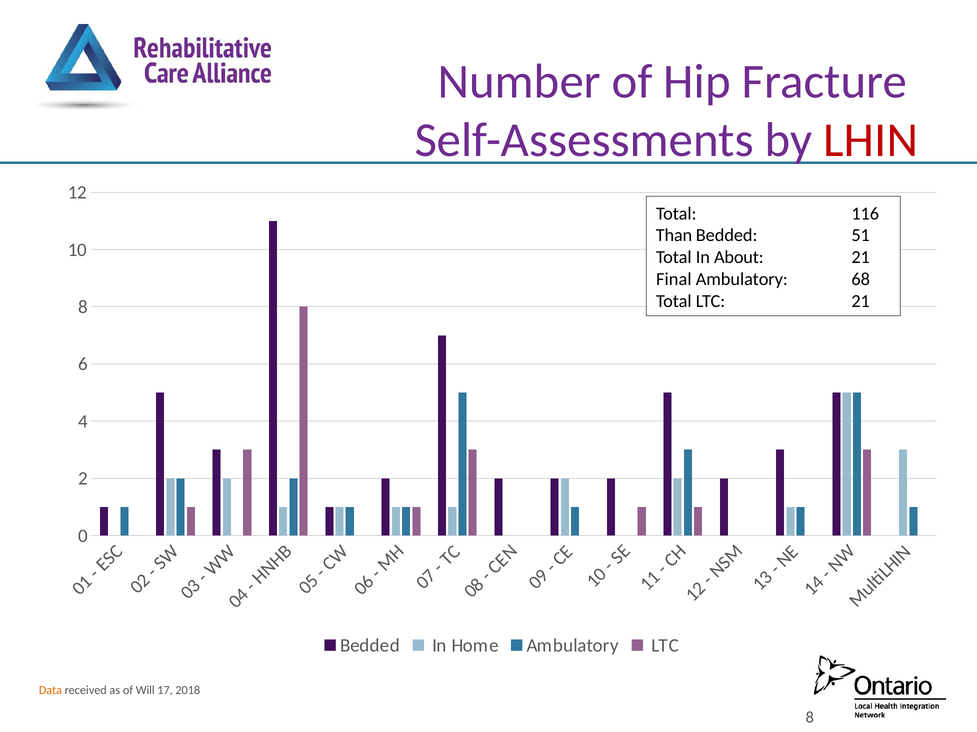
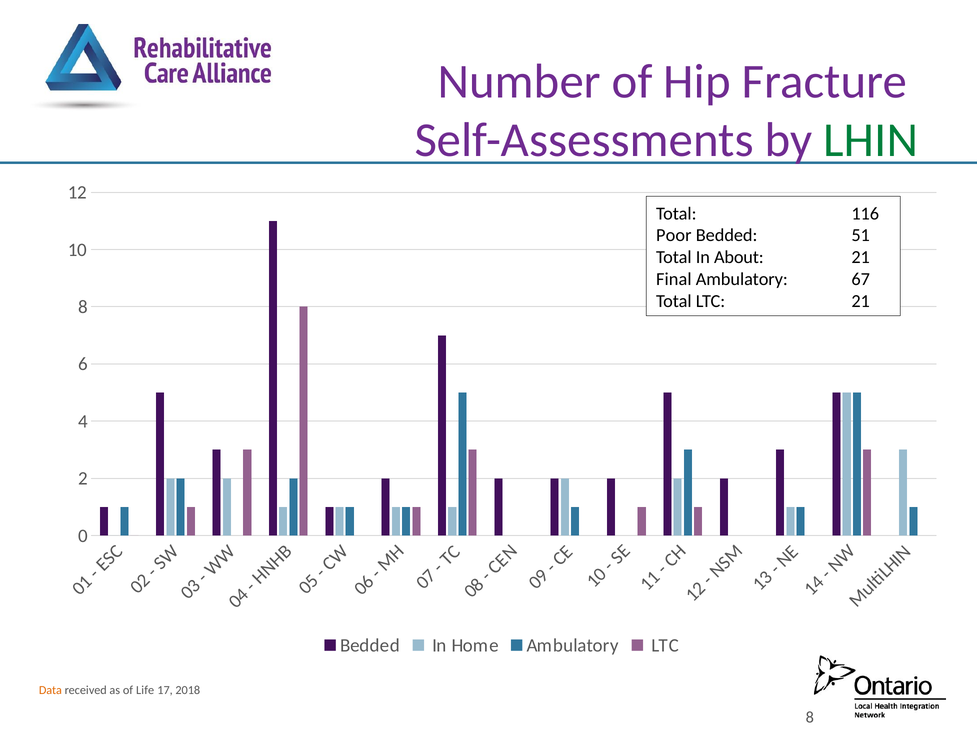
LHIN colour: red -> green (871, 140)
Than: Than -> Poor (674, 236)
68: 68 -> 67 (861, 280)
Will: Will -> Life (145, 691)
